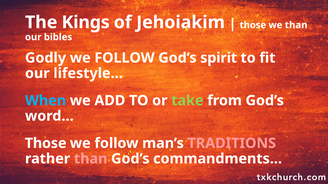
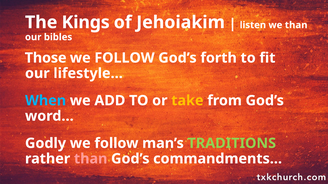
those: those -> listen (253, 25)
Godly: Godly -> Those (46, 58)
spirit: spirit -> forth (219, 58)
take colour: light green -> yellow (187, 101)
Those: Those -> Godly (46, 144)
TRADITIONS colour: pink -> light green (232, 144)
